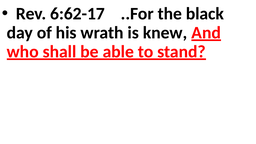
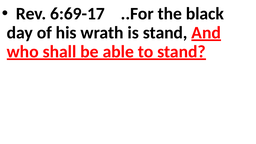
6:62-17: 6:62-17 -> 6:69-17 (77, 14)
is knew: knew -> stand (165, 33)
